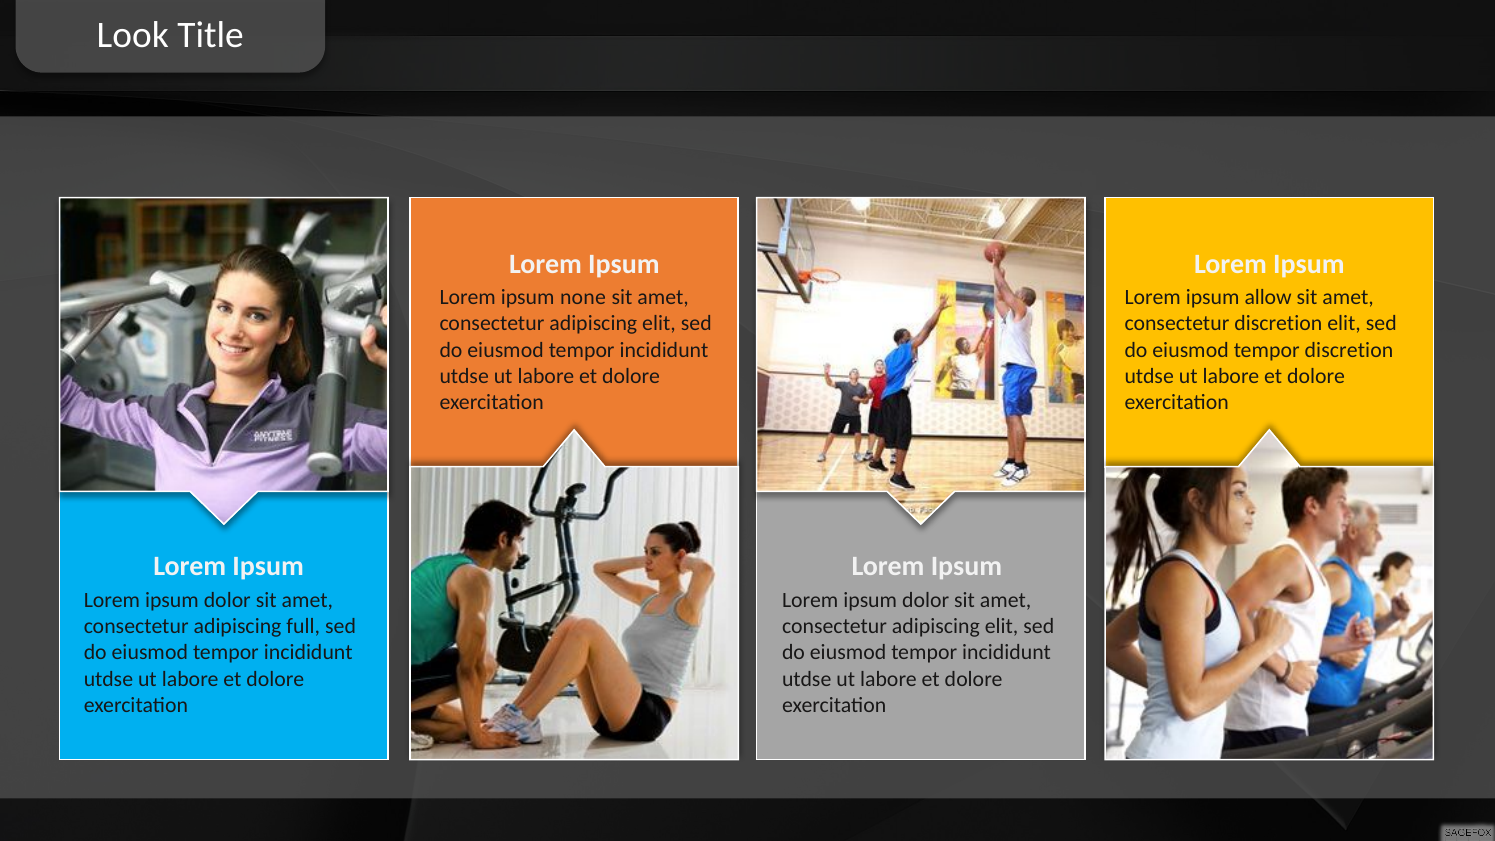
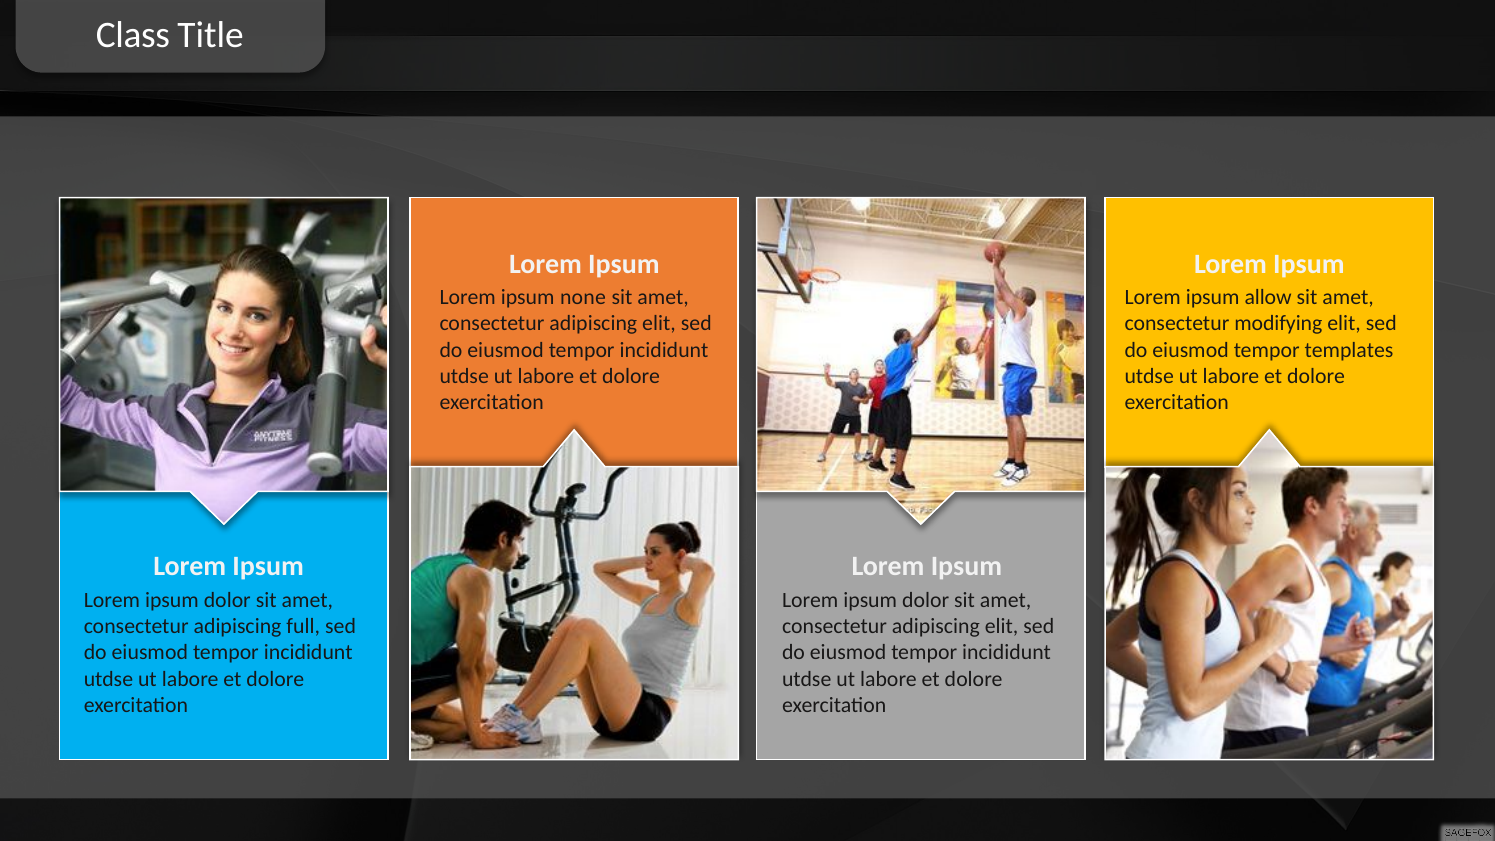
Look: Look -> Class (133, 35)
consectetur discretion: discretion -> modifying (1278, 324)
tempor discretion: discretion -> templates (1349, 350)
